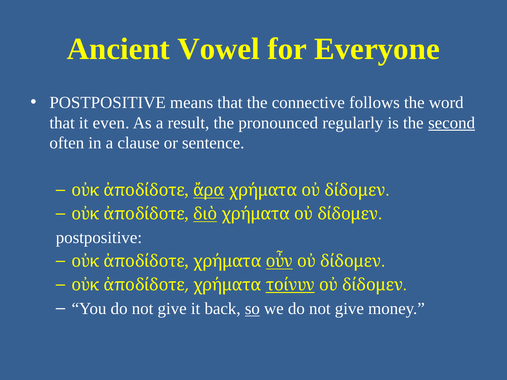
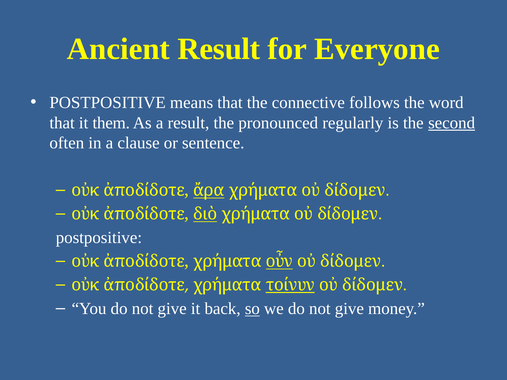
Ancient Vowel: Vowel -> Result (219, 49)
even: even -> them (111, 123)
